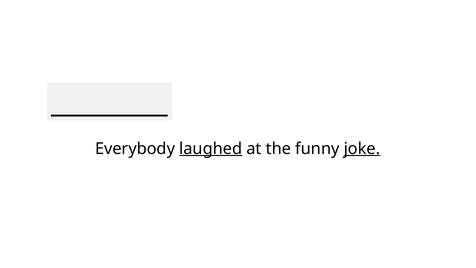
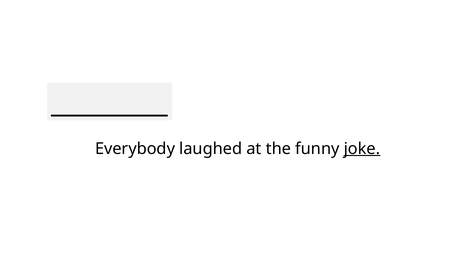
laughed underline: present -> none (211, 148)
